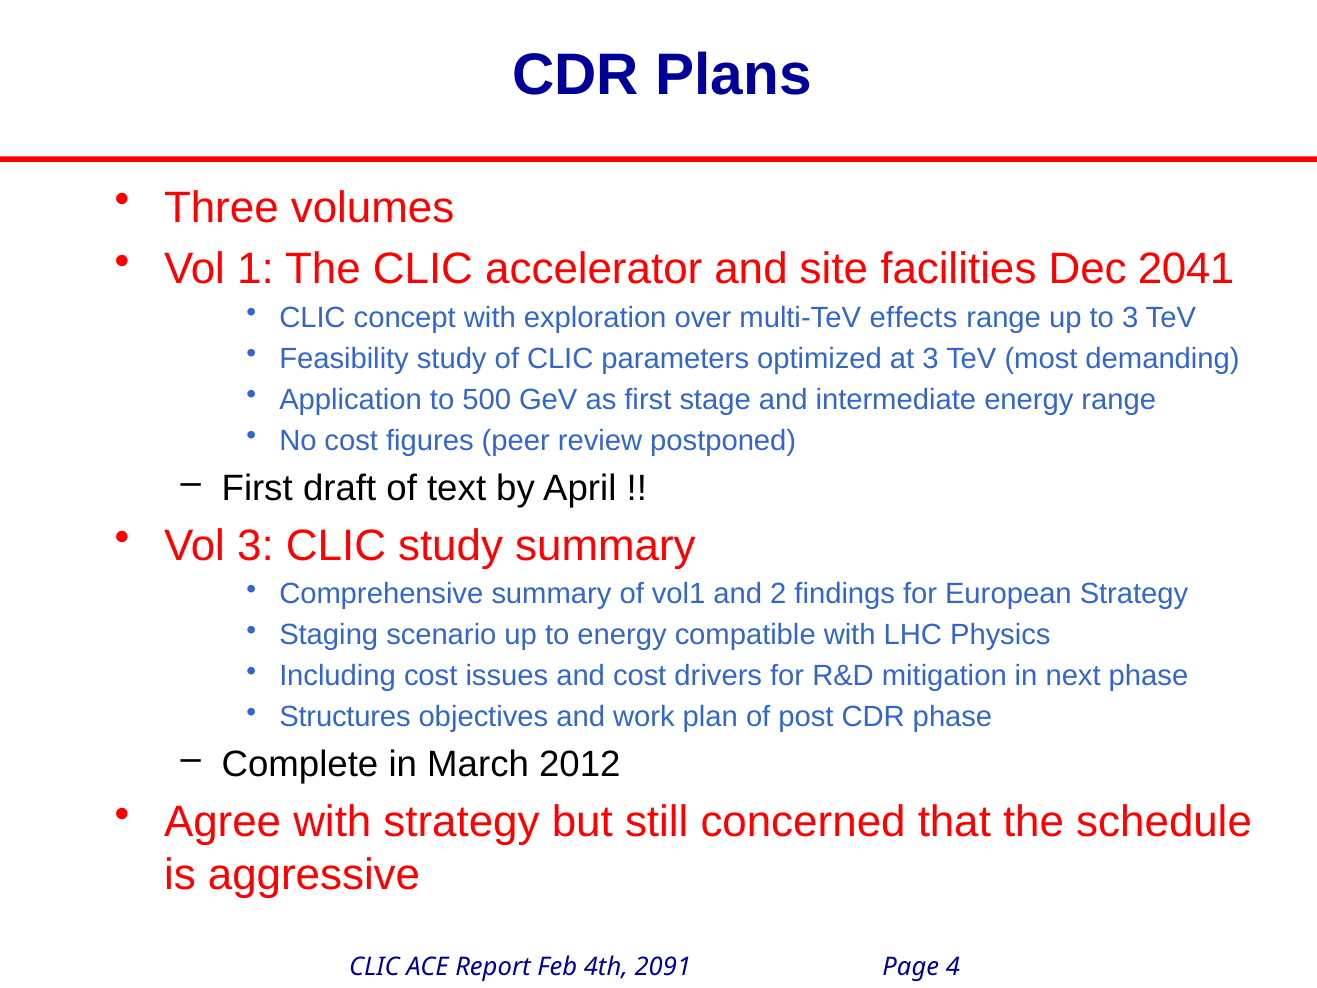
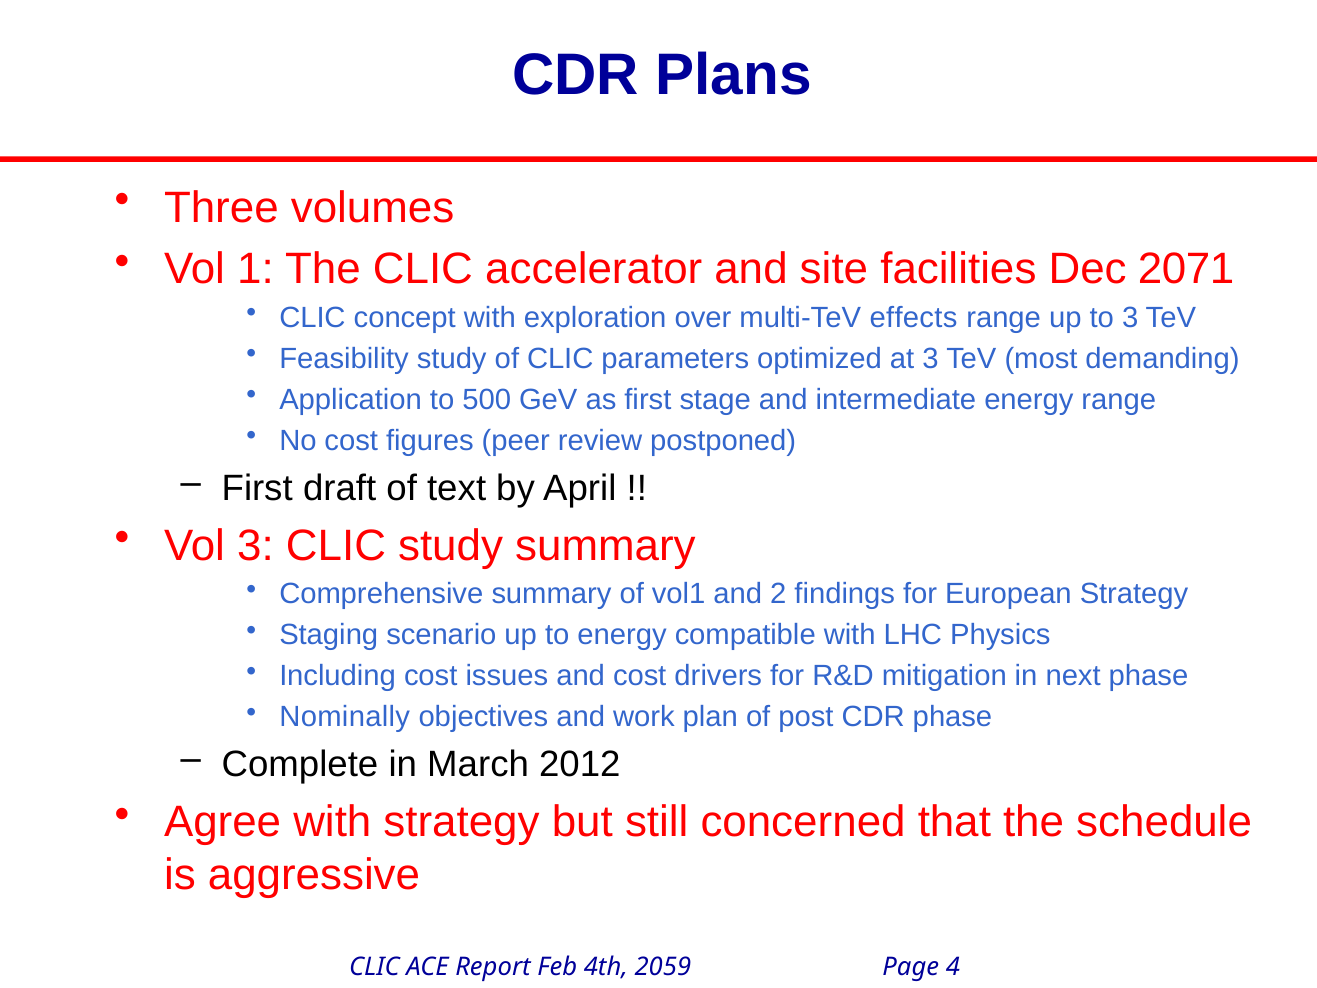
2041: 2041 -> 2071 (1186, 269)
Structures: Structures -> Nominally (345, 717)
2091: 2091 -> 2059 (663, 966)
